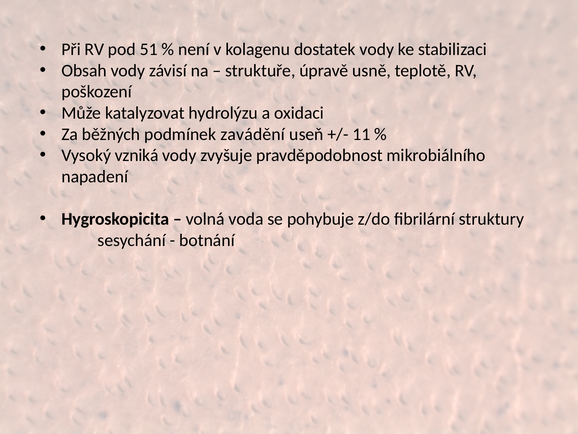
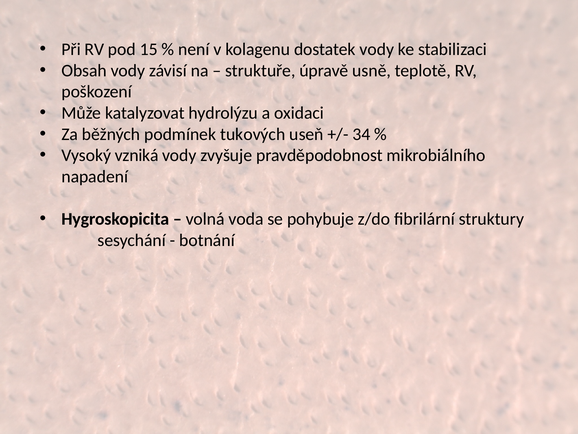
51: 51 -> 15 (149, 49)
zavádění: zavádění -> tukových (253, 134)
11: 11 -> 34 (361, 134)
